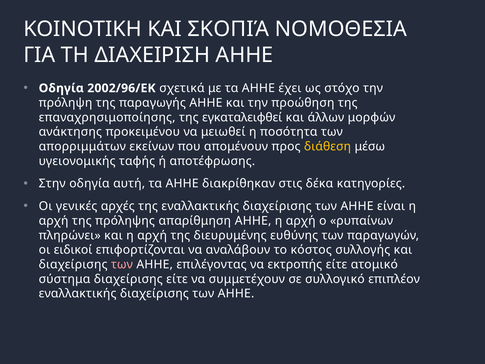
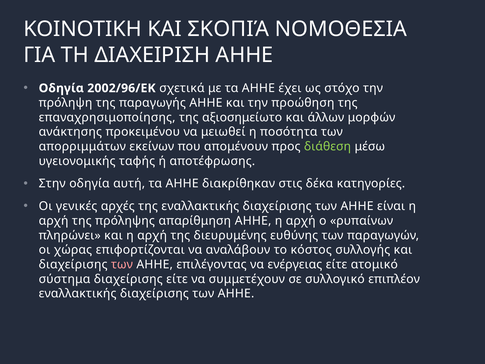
εγκαταλειφθεί: εγκαταλειφθεί -> αξιοσημείωτο (242, 117)
διάθεση colour: yellow -> light green (328, 146)
ειδικοί: ειδικοί -> χώρας (73, 250)
εκτροπής: εκτροπής -> ενέργειας (295, 264)
